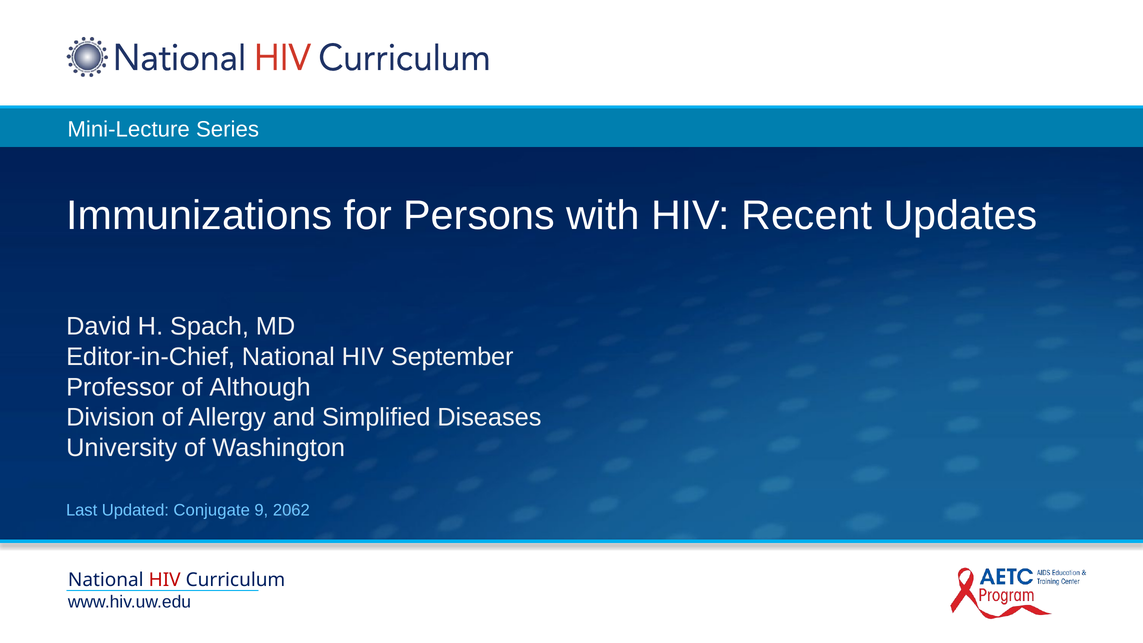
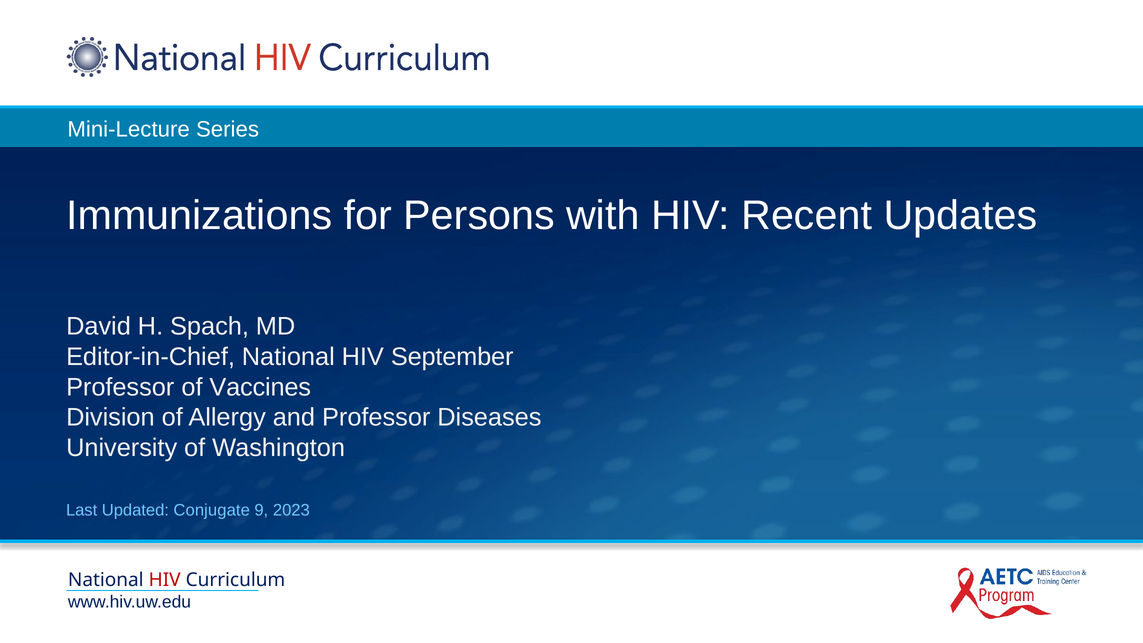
Although: Although -> Vaccines (260, 387)
and Simplified: Simplified -> Professor (376, 418)
2062: 2062 -> 2023 (291, 510)
